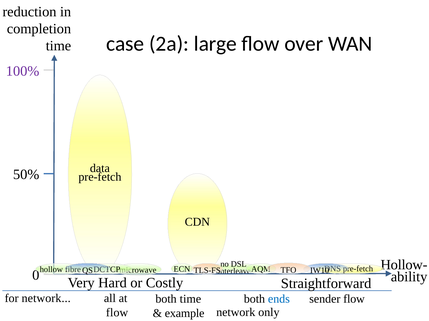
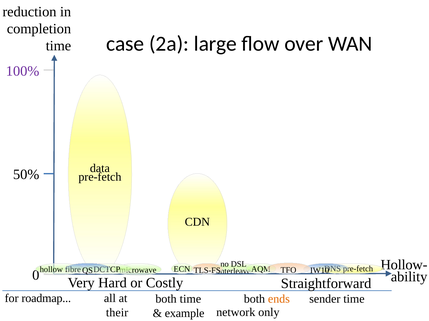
for network: network -> roadmap (46, 299)
ends colour: blue -> orange (279, 300)
sender flow: flow -> time (354, 300)
flow: flow -> their (117, 313)
